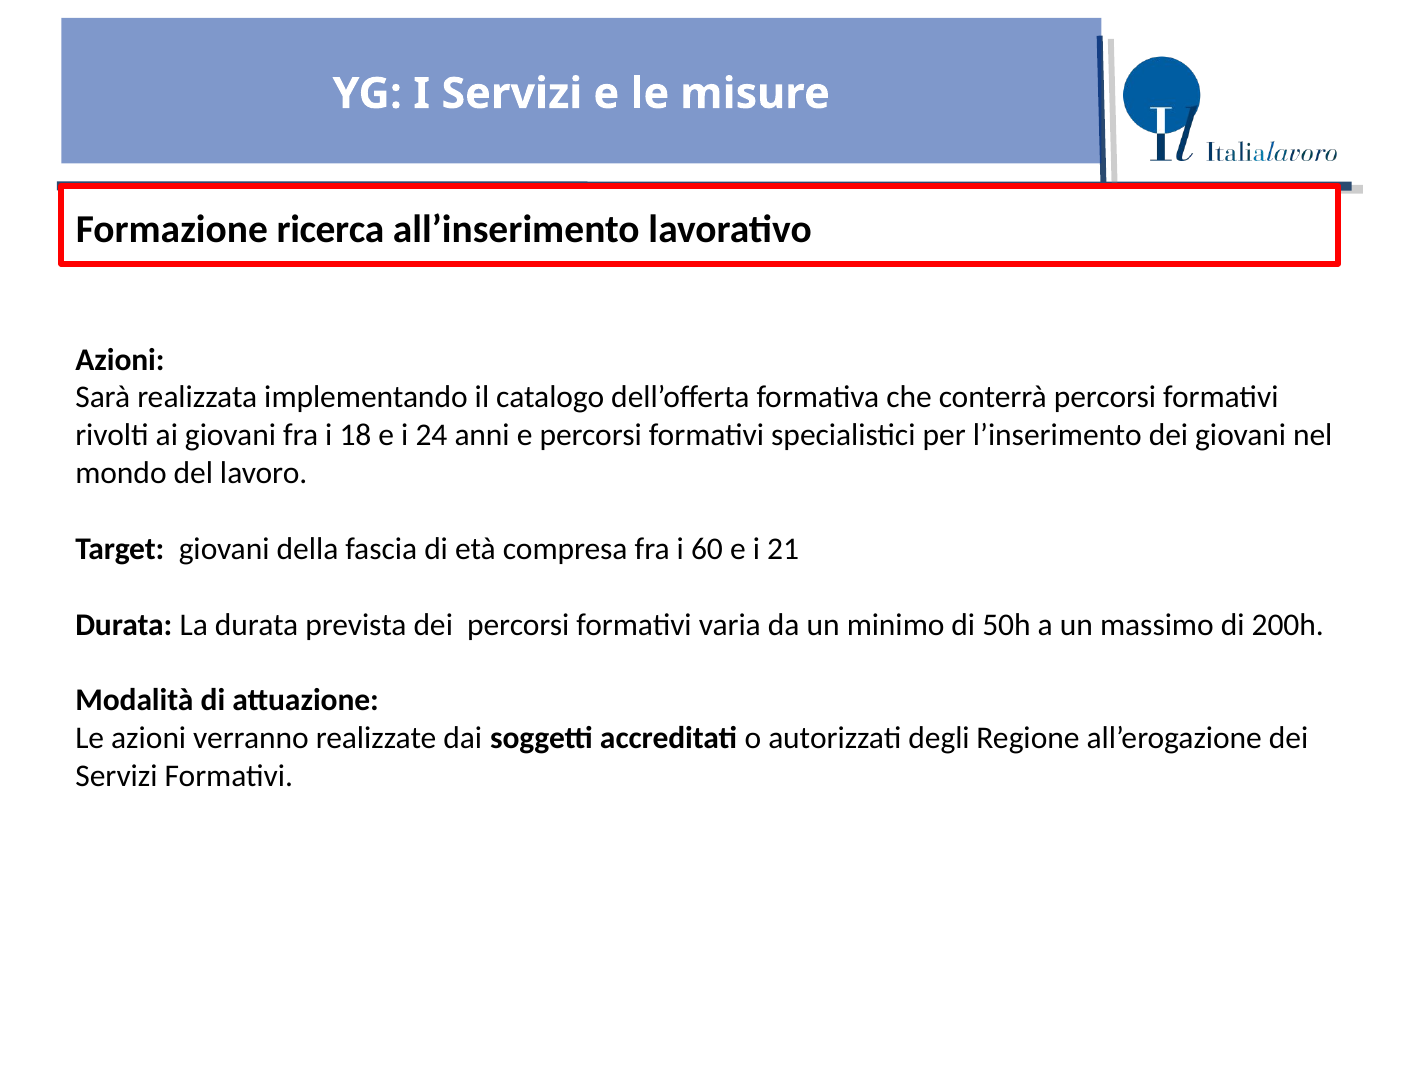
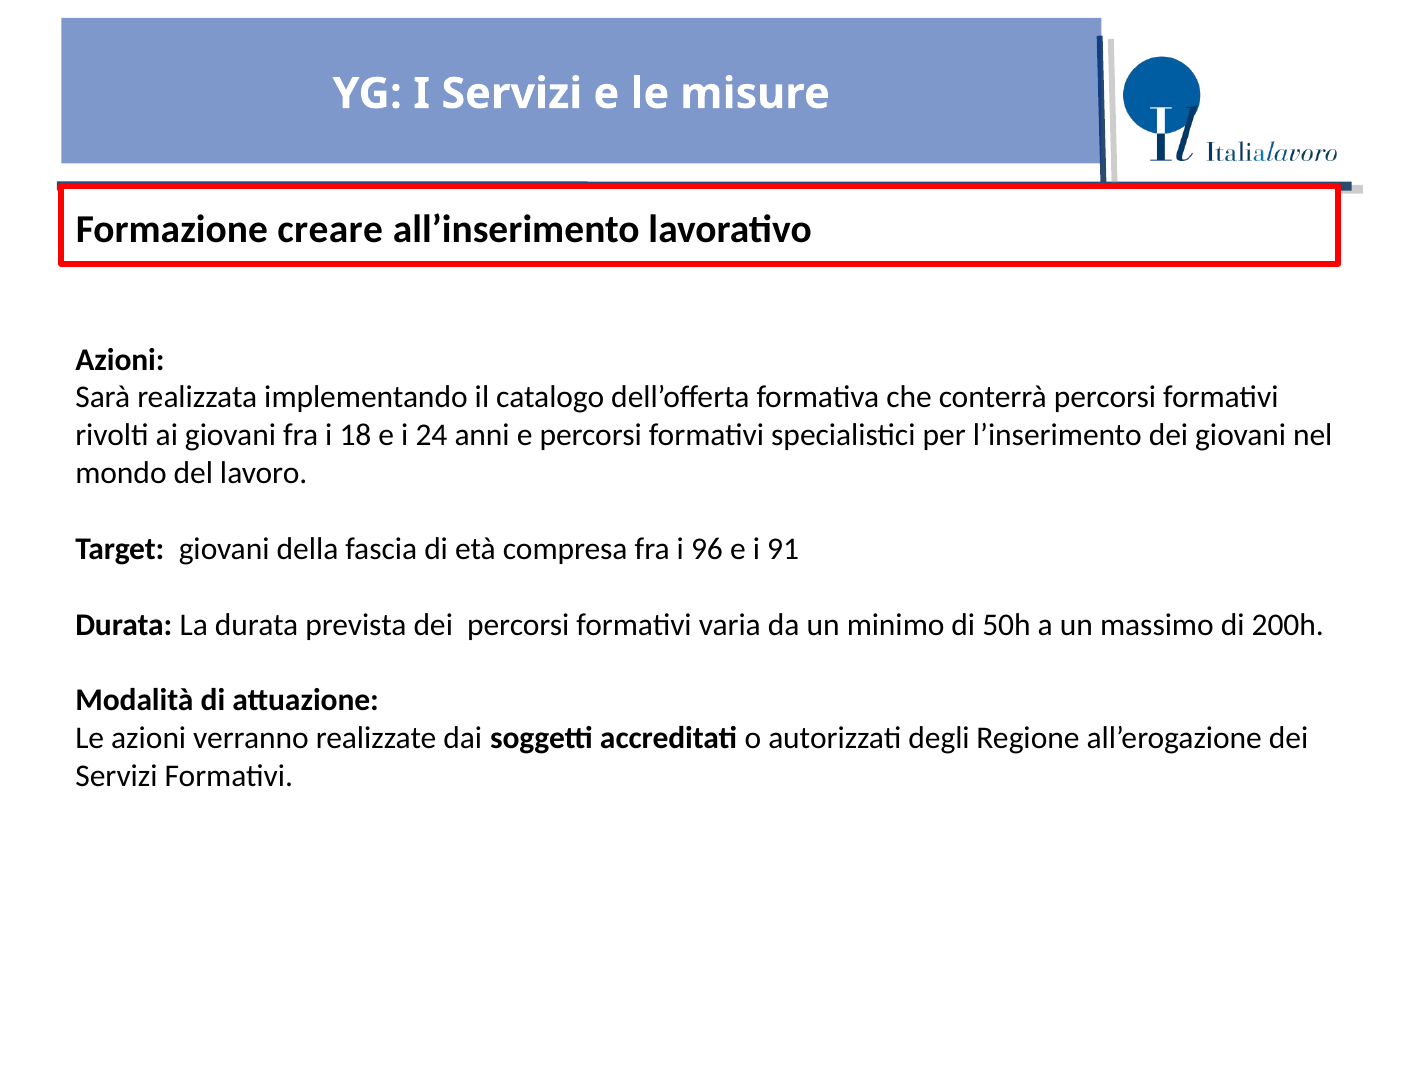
ricerca: ricerca -> creare (330, 229)
60: 60 -> 96 (707, 549)
21: 21 -> 91 (783, 549)
